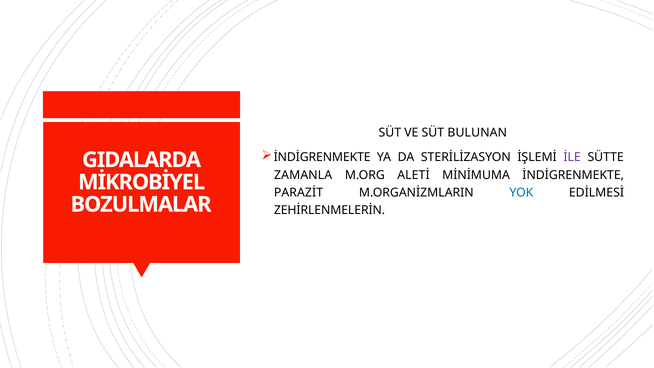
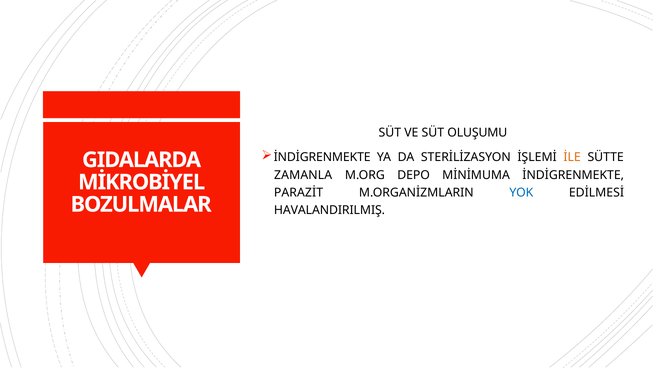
BULUNAN: BULUNAN -> OLUŞUMU (477, 133)
İLE colour: purple -> orange (572, 157)
ALETİ: ALETİ -> DEPO (414, 175)
ZEHİRLENMELERİN: ZEHİRLENMELERİN -> HAVALANDIRILMIŞ (329, 210)
